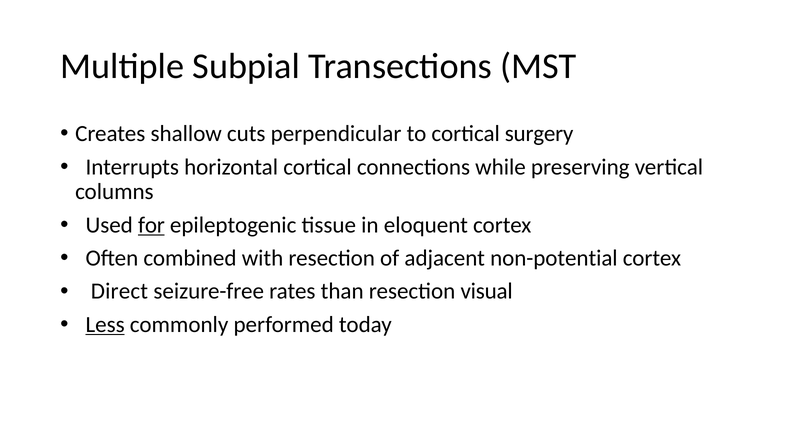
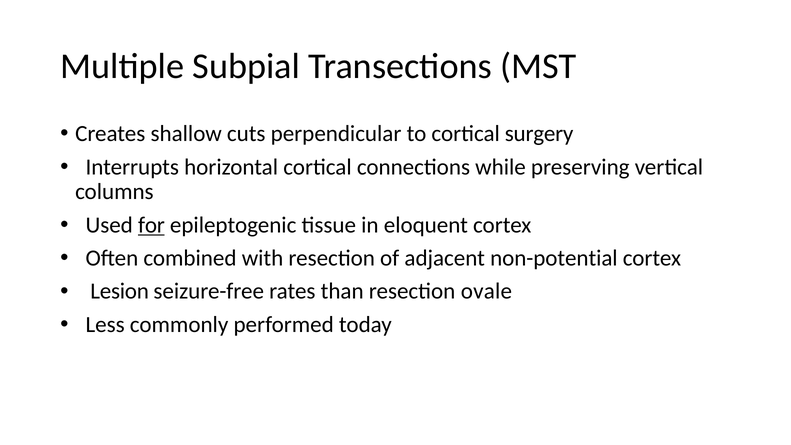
Direct: Direct -> Lesion (120, 291)
visual: visual -> ovale (486, 291)
Less underline: present -> none (105, 324)
